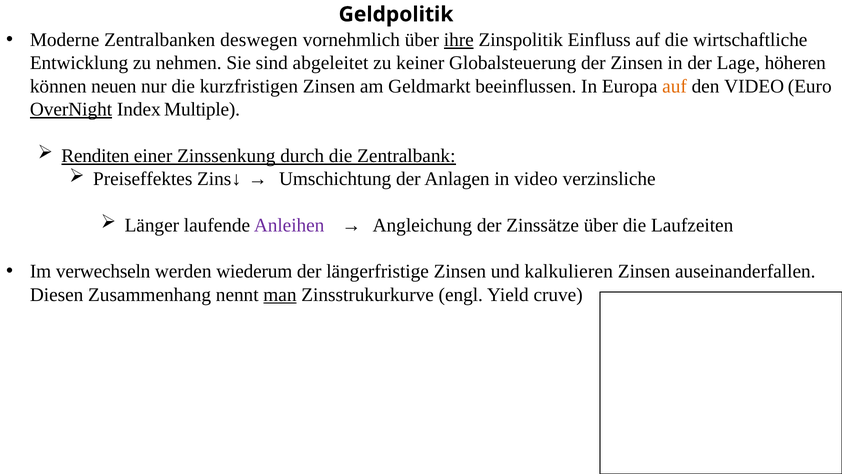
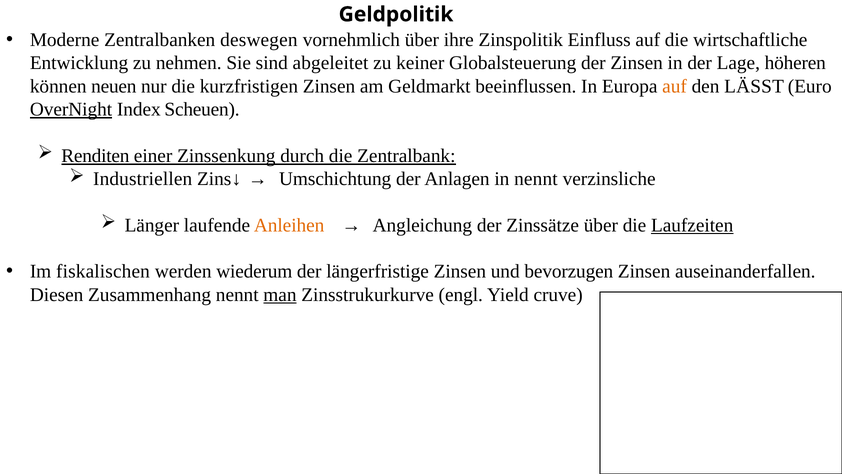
ihre underline: present -> none (459, 40)
den VIDEO: VIDEO -> LÄSST (754, 86)
Multiple: Multiple -> Scheuen (202, 109)
Preiseffektes: Preiseffektes -> Industriellen (143, 179)
in video: video -> nennt (536, 179)
Anleihen colour: purple -> orange (289, 225)
Laufzeiten underline: none -> present (692, 225)
verwechseln: verwechseln -> fiskalischen (103, 271)
kalkulieren: kalkulieren -> bevorzugen (569, 271)
